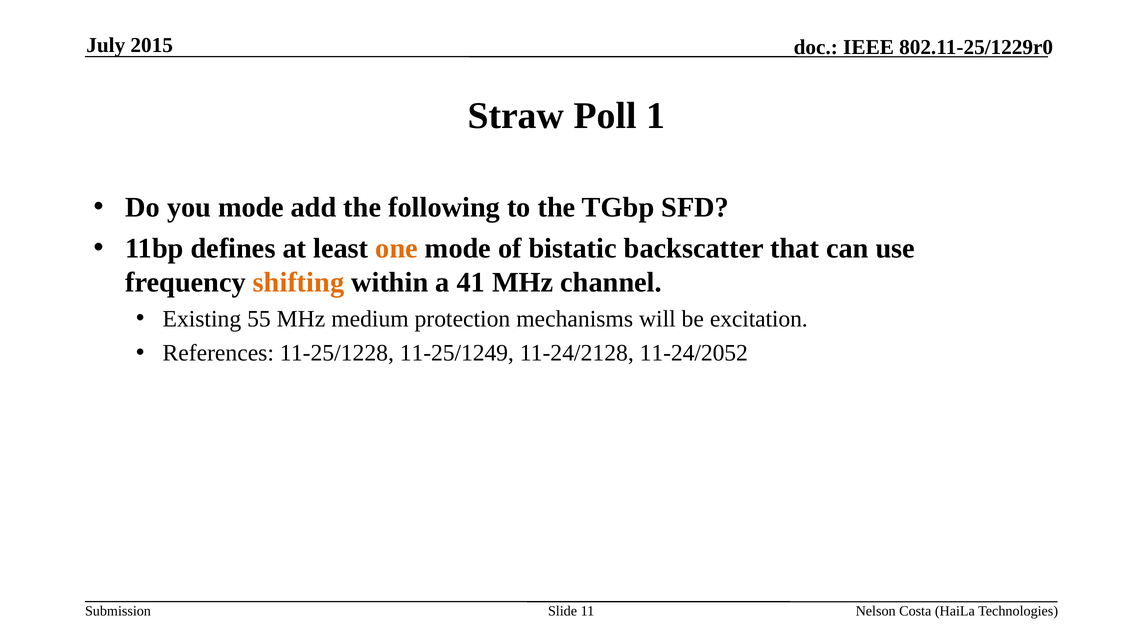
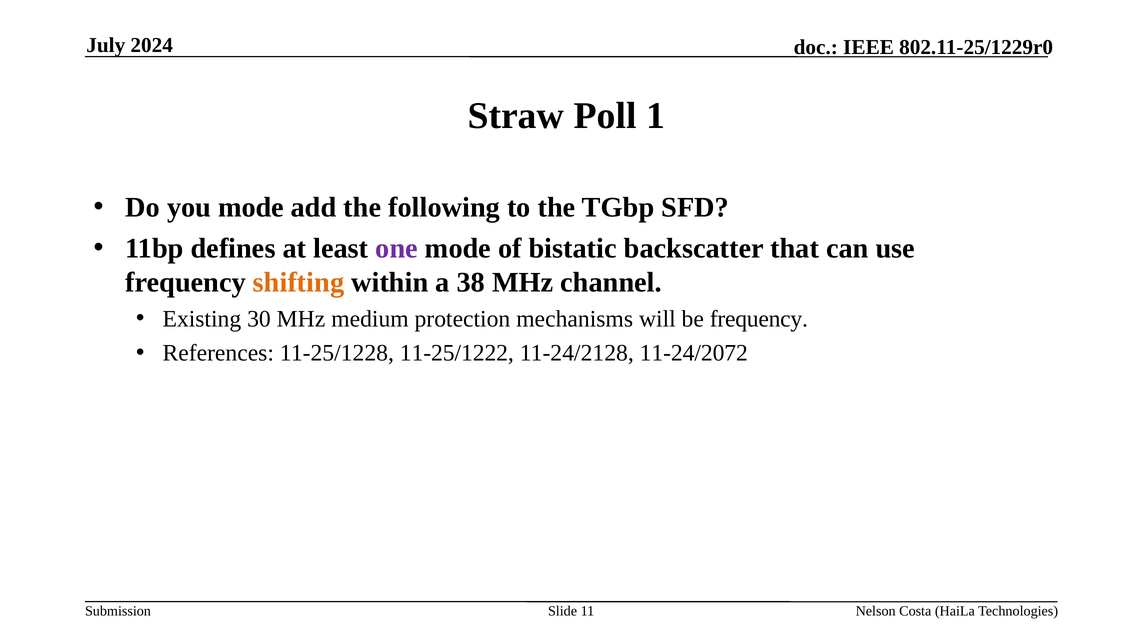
2015: 2015 -> 2024 (152, 45)
one colour: orange -> purple (397, 248)
41: 41 -> 38 (471, 282)
55: 55 -> 30 (259, 319)
be excitation: excitation -> frequency (759, 319)
11-25/1249: 11-25/1249 -> 11-25/1222 (457, 353)
11-24/2052: 11-24/2052 -> 11-24/2072 (694, 353)
